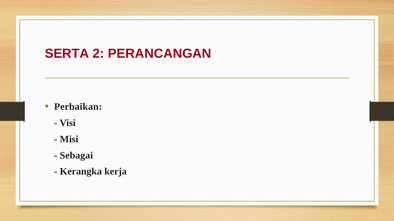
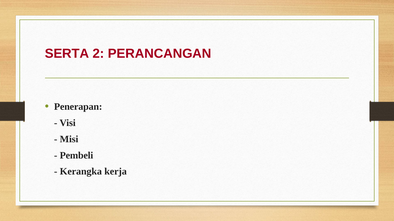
Perbaikan: Perbaikan -> Penerapan (78, 107)
Sebagai: Sebagai -> Pembeli (76, 156)
